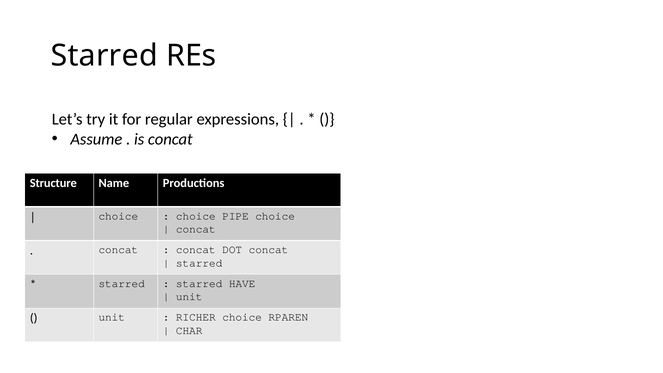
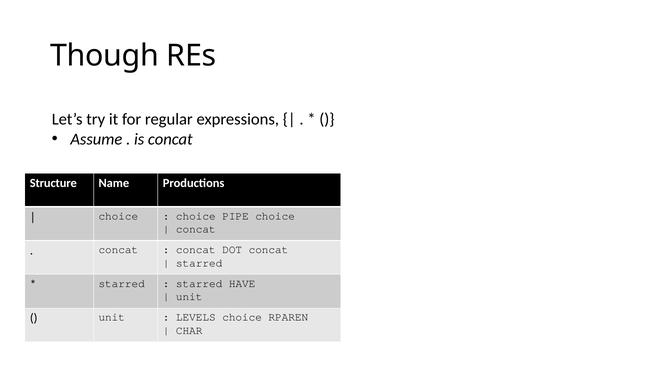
Starred: Starred -> Though (105, 56)
RICHER: RICHER -> LEVELS (196, 317)
